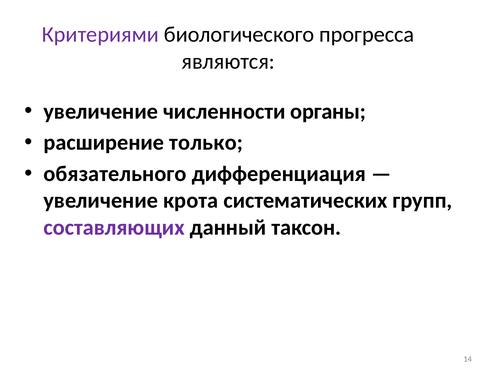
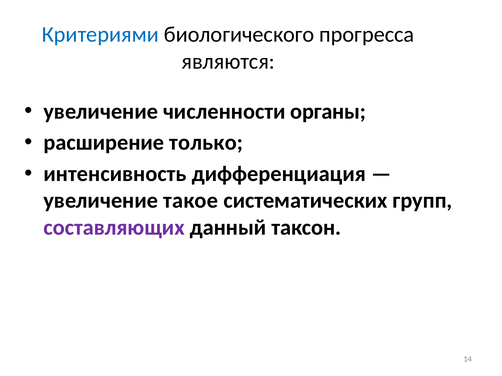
Критериями colour: purple -> blue (100, 35)
обязательного: обязательного -> интенсивность (115, 174)
крота: крота -> такое (191, 201)
